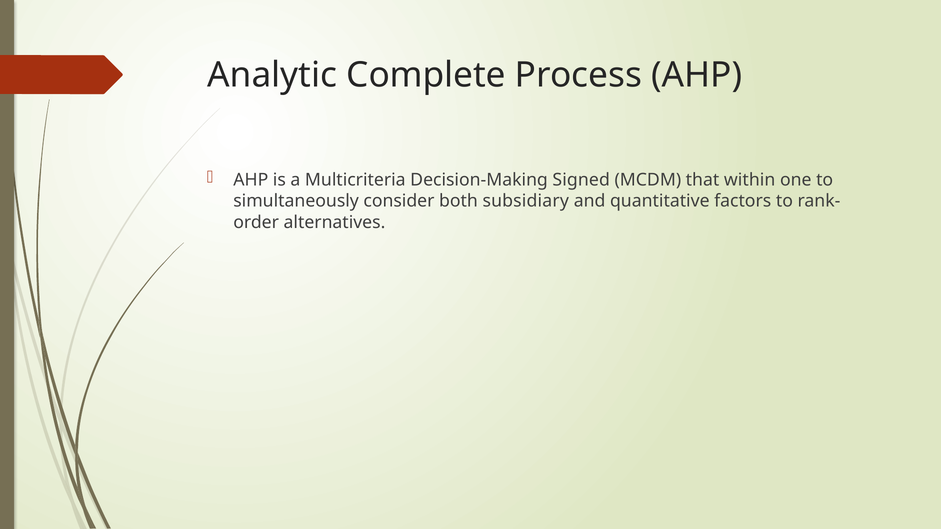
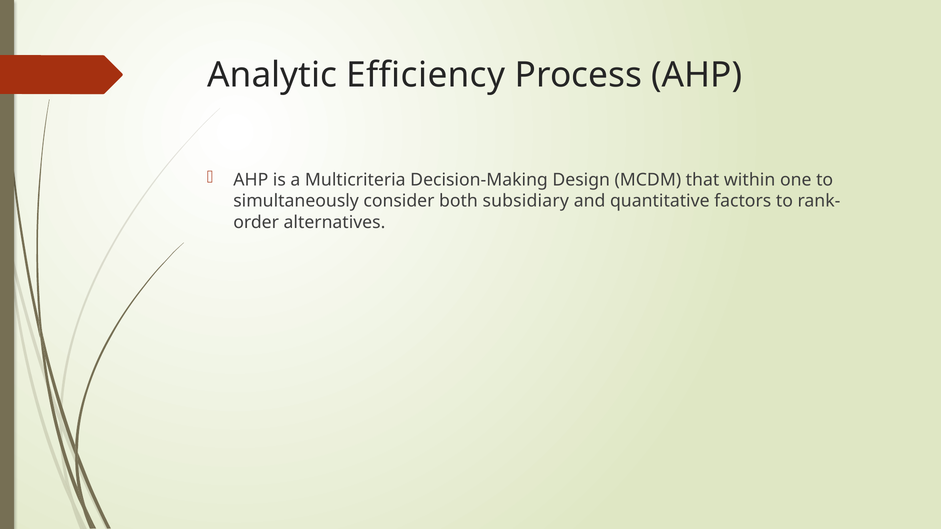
Complete: Complete -> Efficiency (426, 75)
Signed: Signed -> Design (581, 180)
